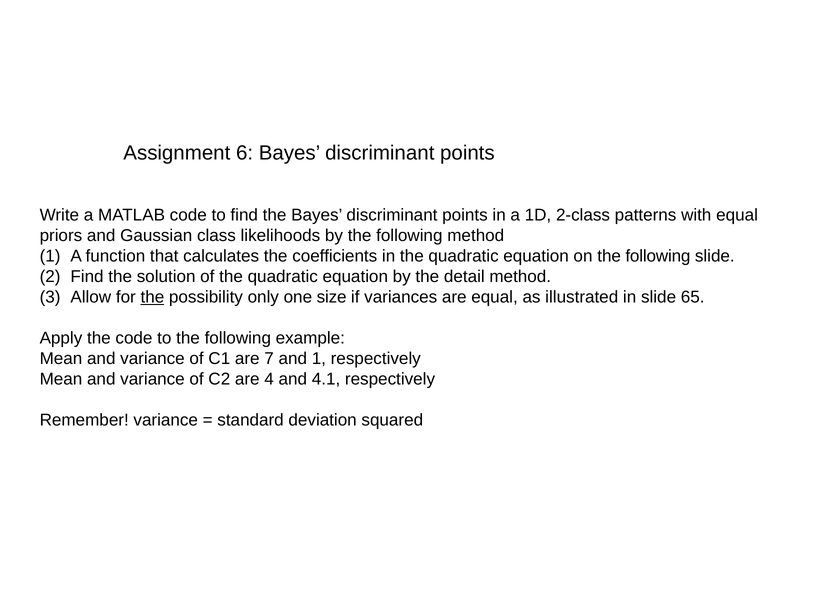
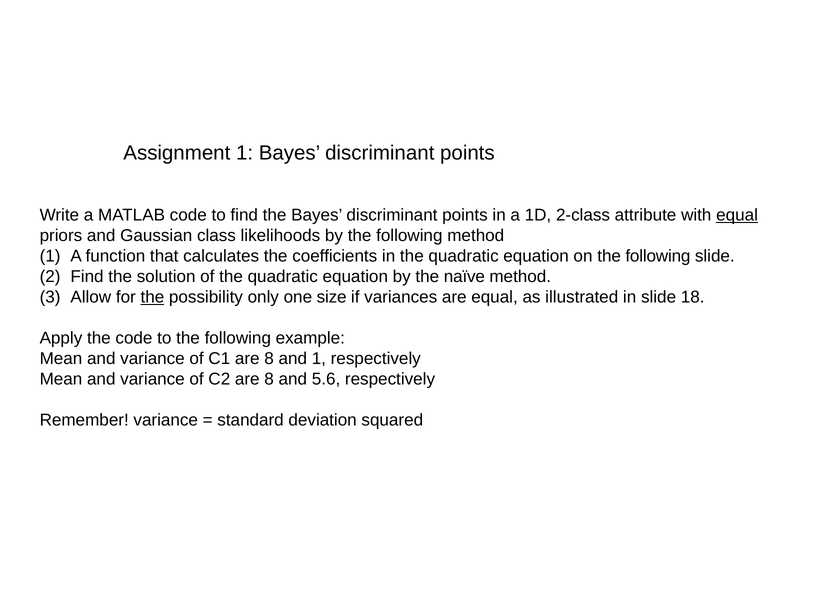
Assignment 6: 6 -> 1 (245, 153)
patterns: patterns -> attribute (646, 215)
equal underline: none -> present (737, 215)
detail: detail -> naïve (464, 277)
65: 65 -> 18 (693, 297)
C1 are 7: 7 -> 8 (269, 359)
C2 are 4: 4 -> 8 (269, 379)
4.1: 4.1 -> 5.6 (326, 379)
